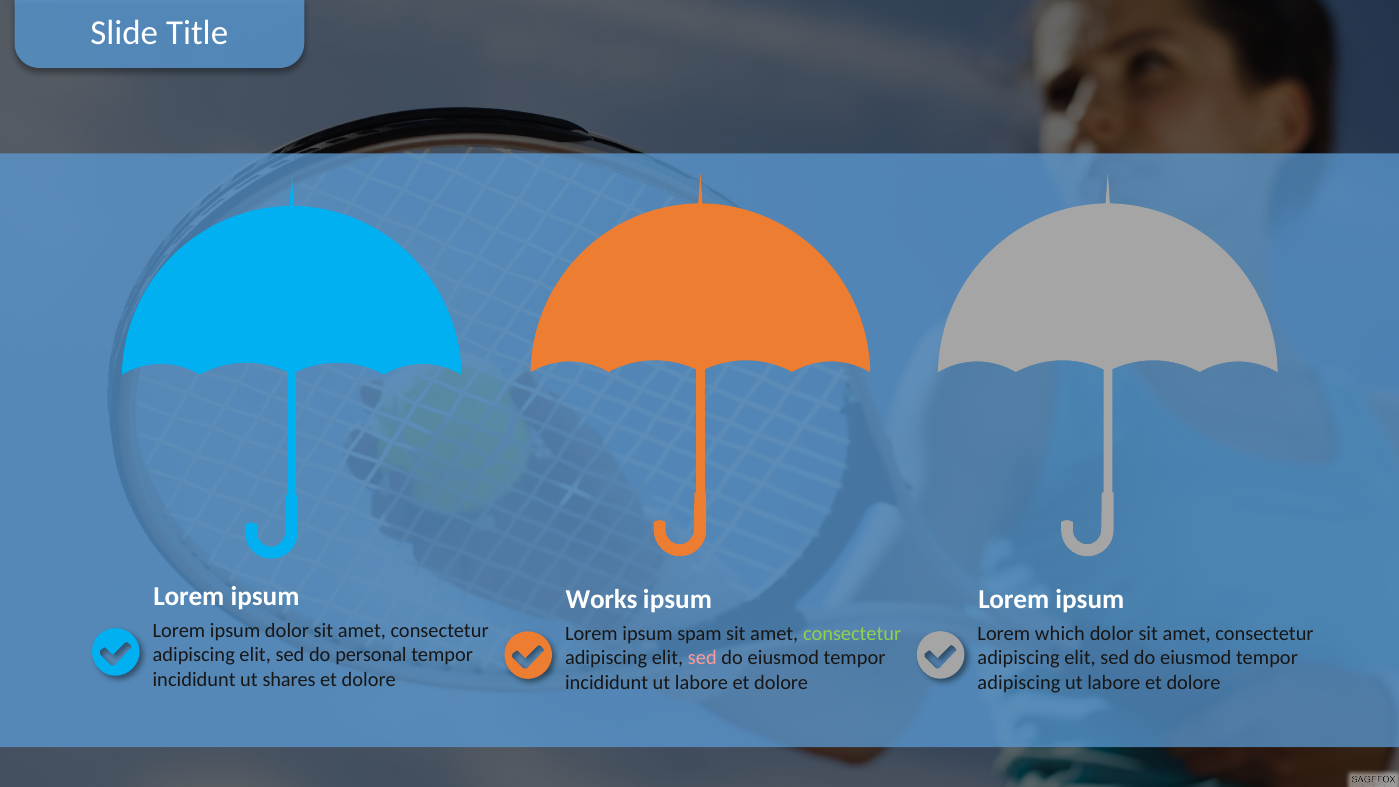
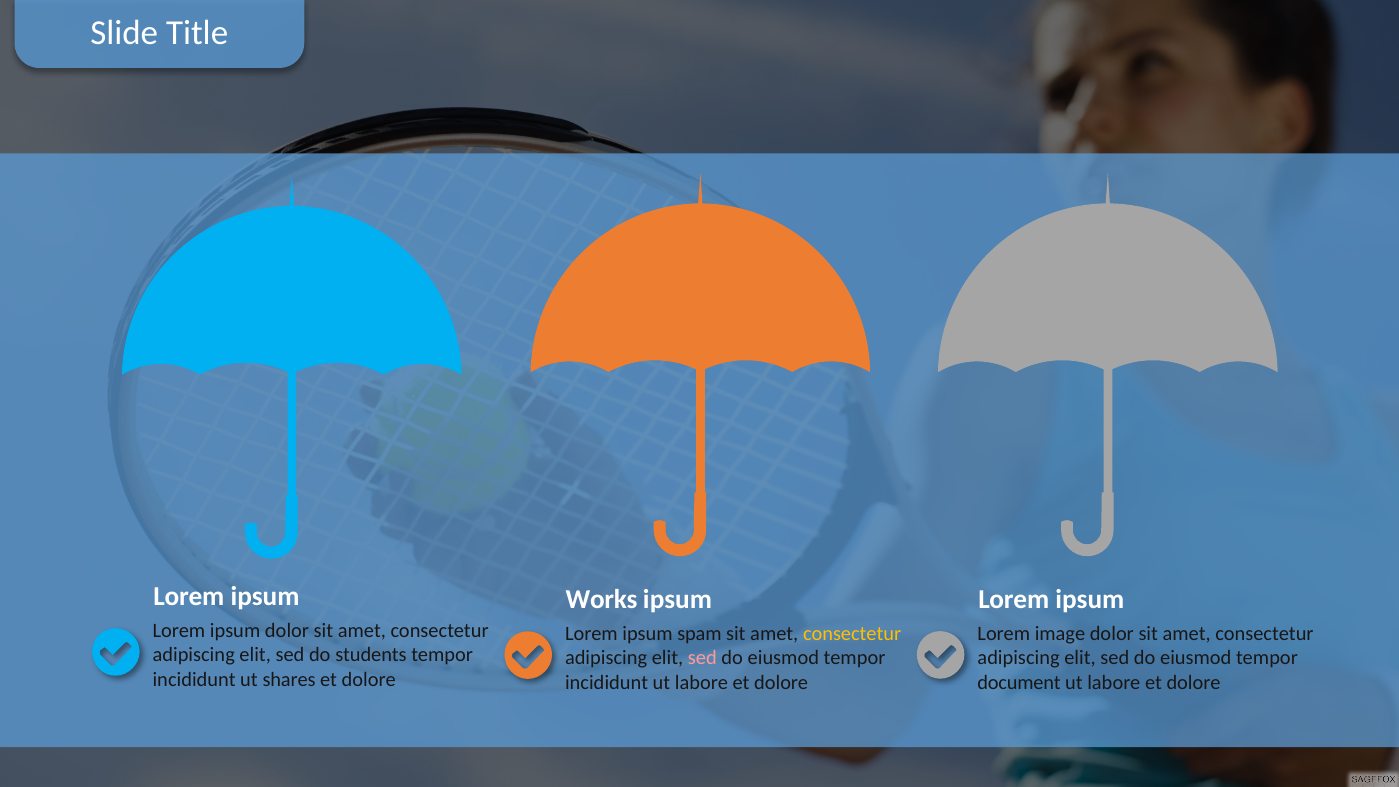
which: which -> image (1060, 633)
consectetur colour: light green -> yellow (852, 633)
personal: personal -> students (371, 655)
adipiscing: adipiscing -> document (1019, 682)
